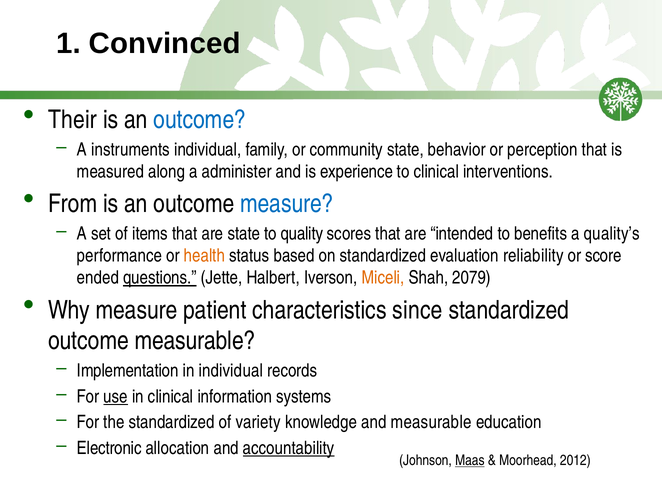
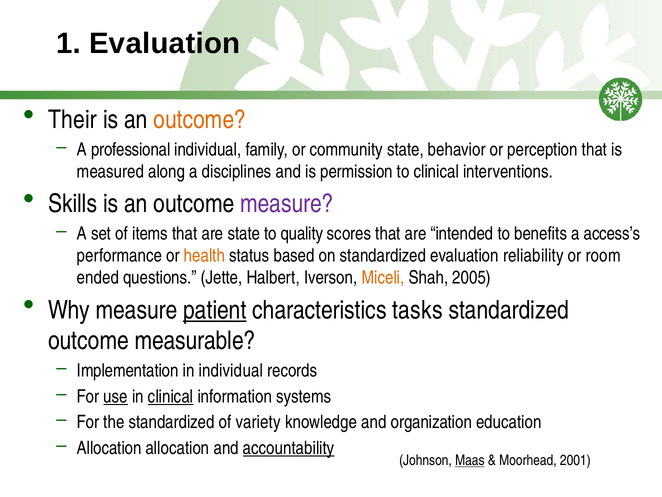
1 Convinced: Convinced -> Evaluation (165, 43)
outcome colour: blue -> orange (200, 120)
instruments: instruments -> professional (131, 150)
administer: administer -> disciplines (237, 172)
experience: experience -> permission (357, 172)
From: From -> Skills (73, 204)
measure colour: blue -> purple (287, 204)
quality’s: quality’s -> access’s (612, 233)
score: score -> room (603, 255)
questions underline: present -> none (160, 278)
2079: 2079 -> 2005 (472, 278)
patient underline: none -> present (215, 310)
since: since -> tasks (417, 310)
clinical underline: none -> present (171, 396)
and measurable: measurable -> organization (431, 422)
Electronic: Electronic -> Allocation (109, 448)
2012: 2012 -> 2001 (575, 460)
